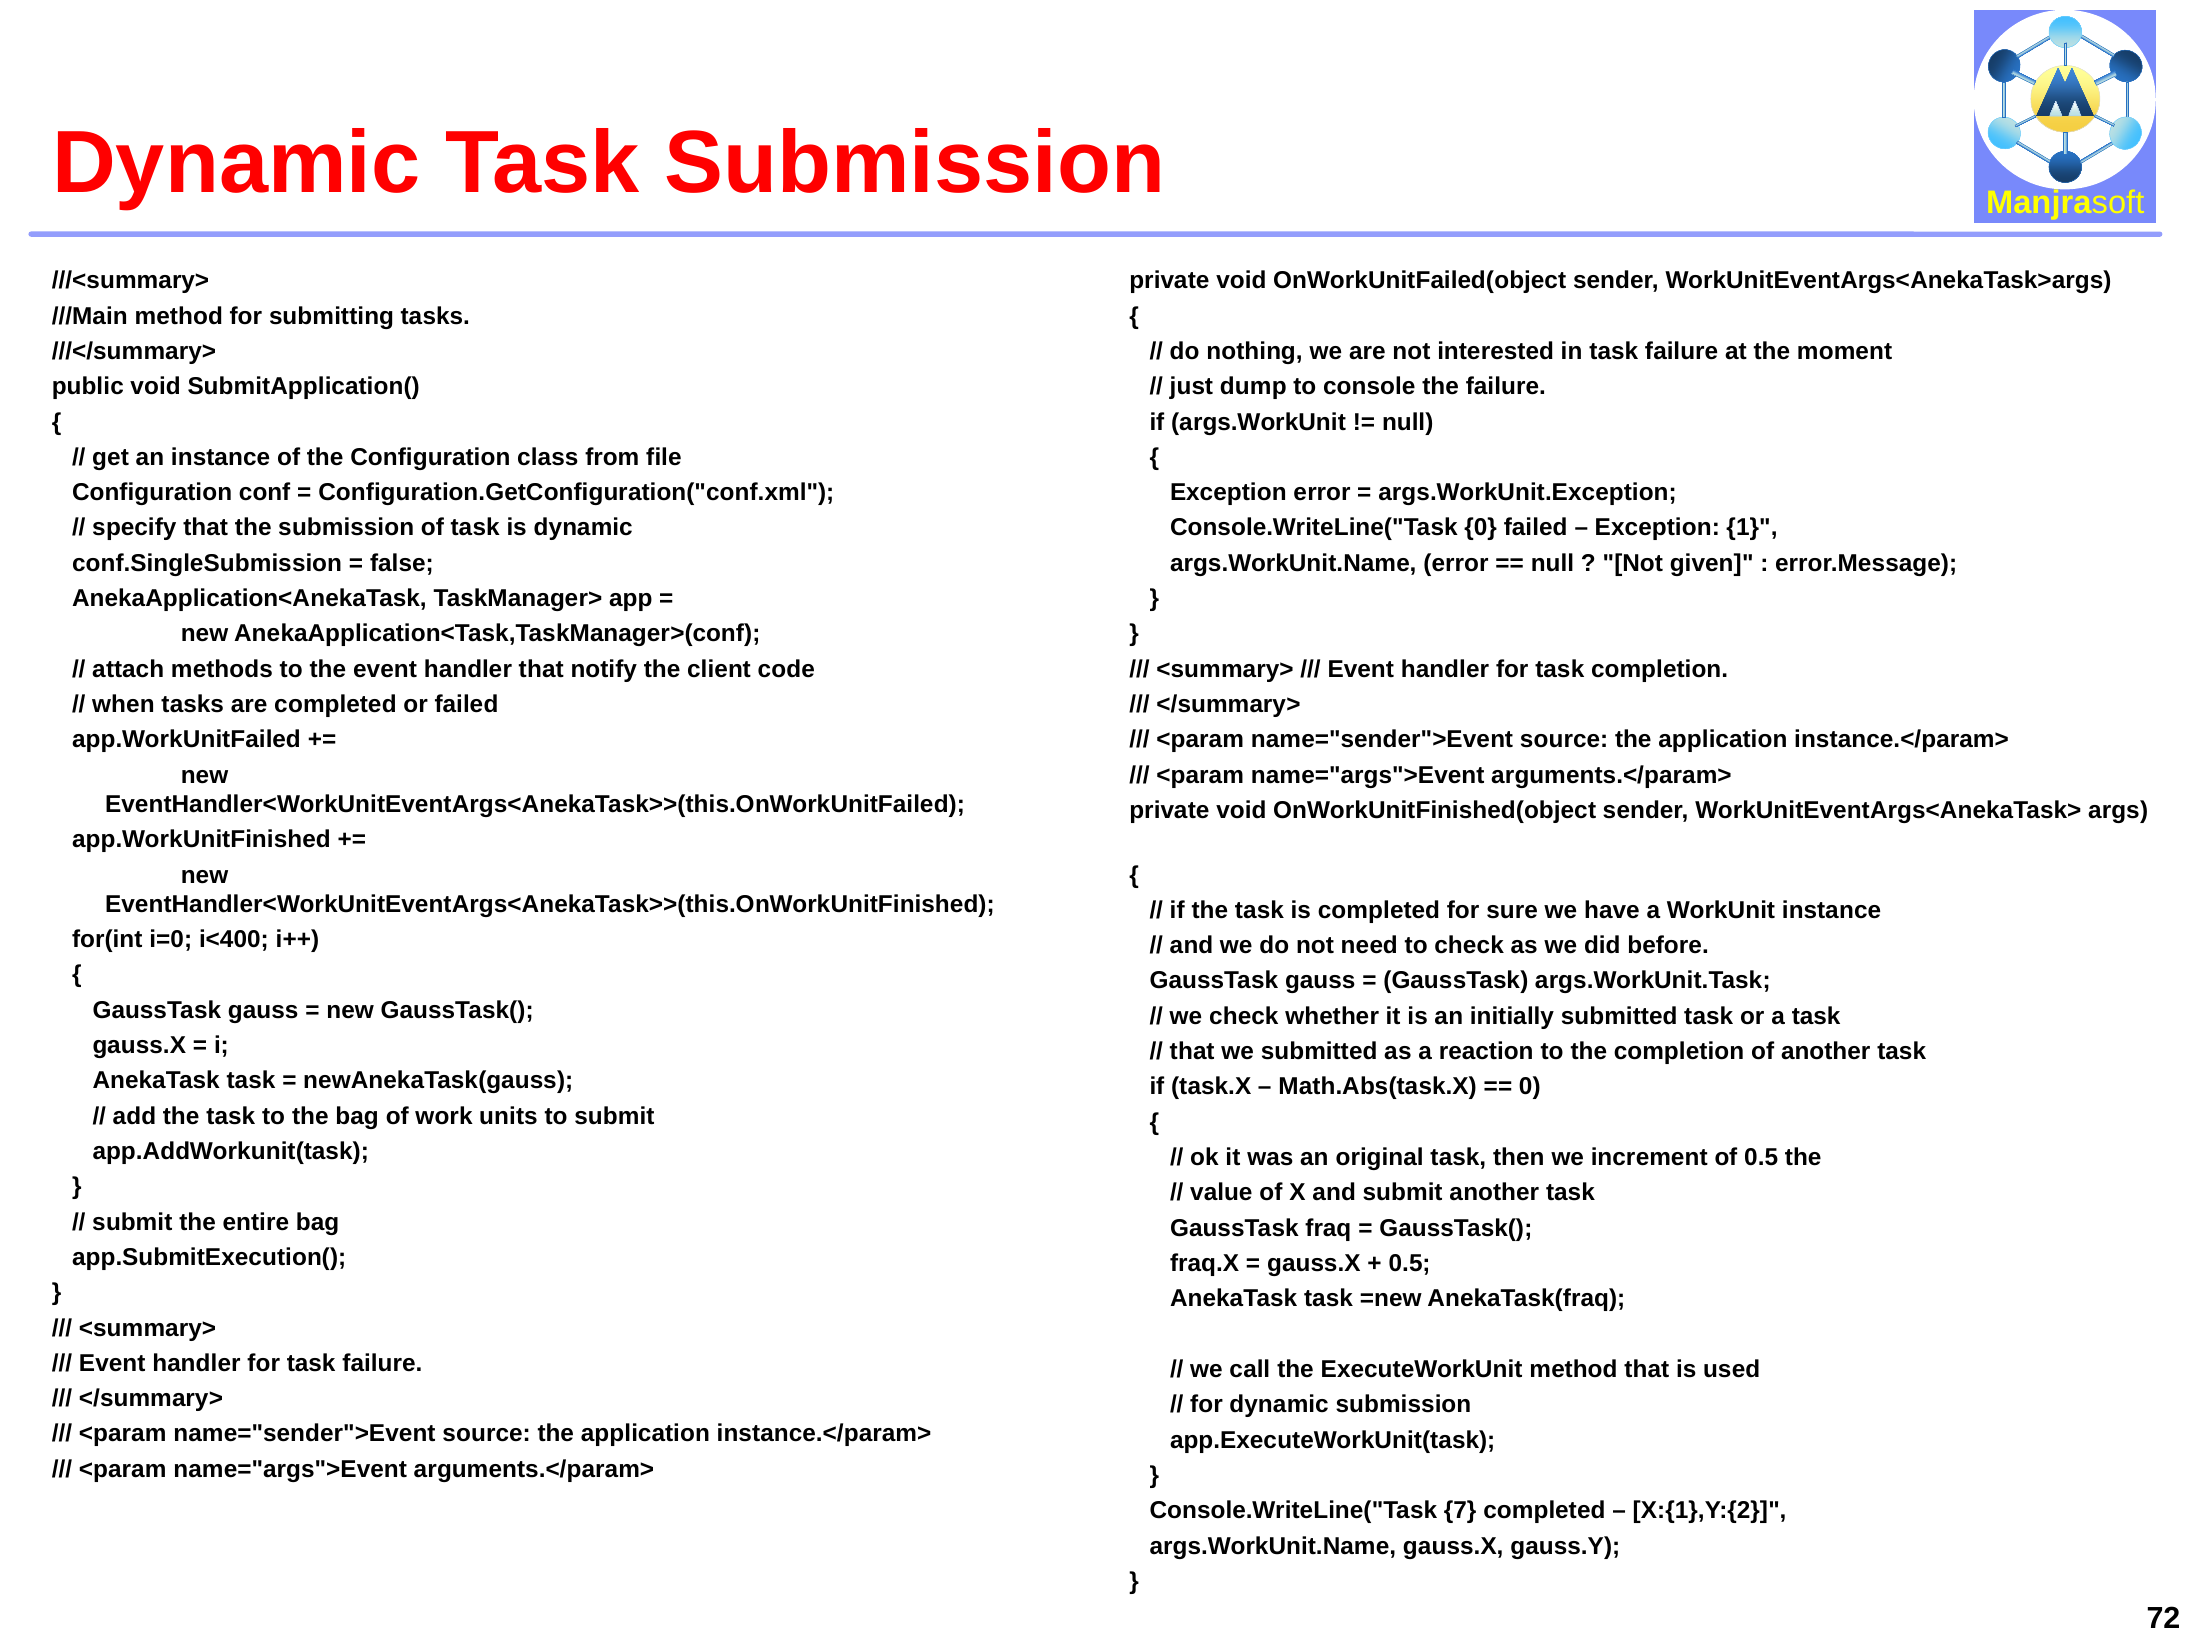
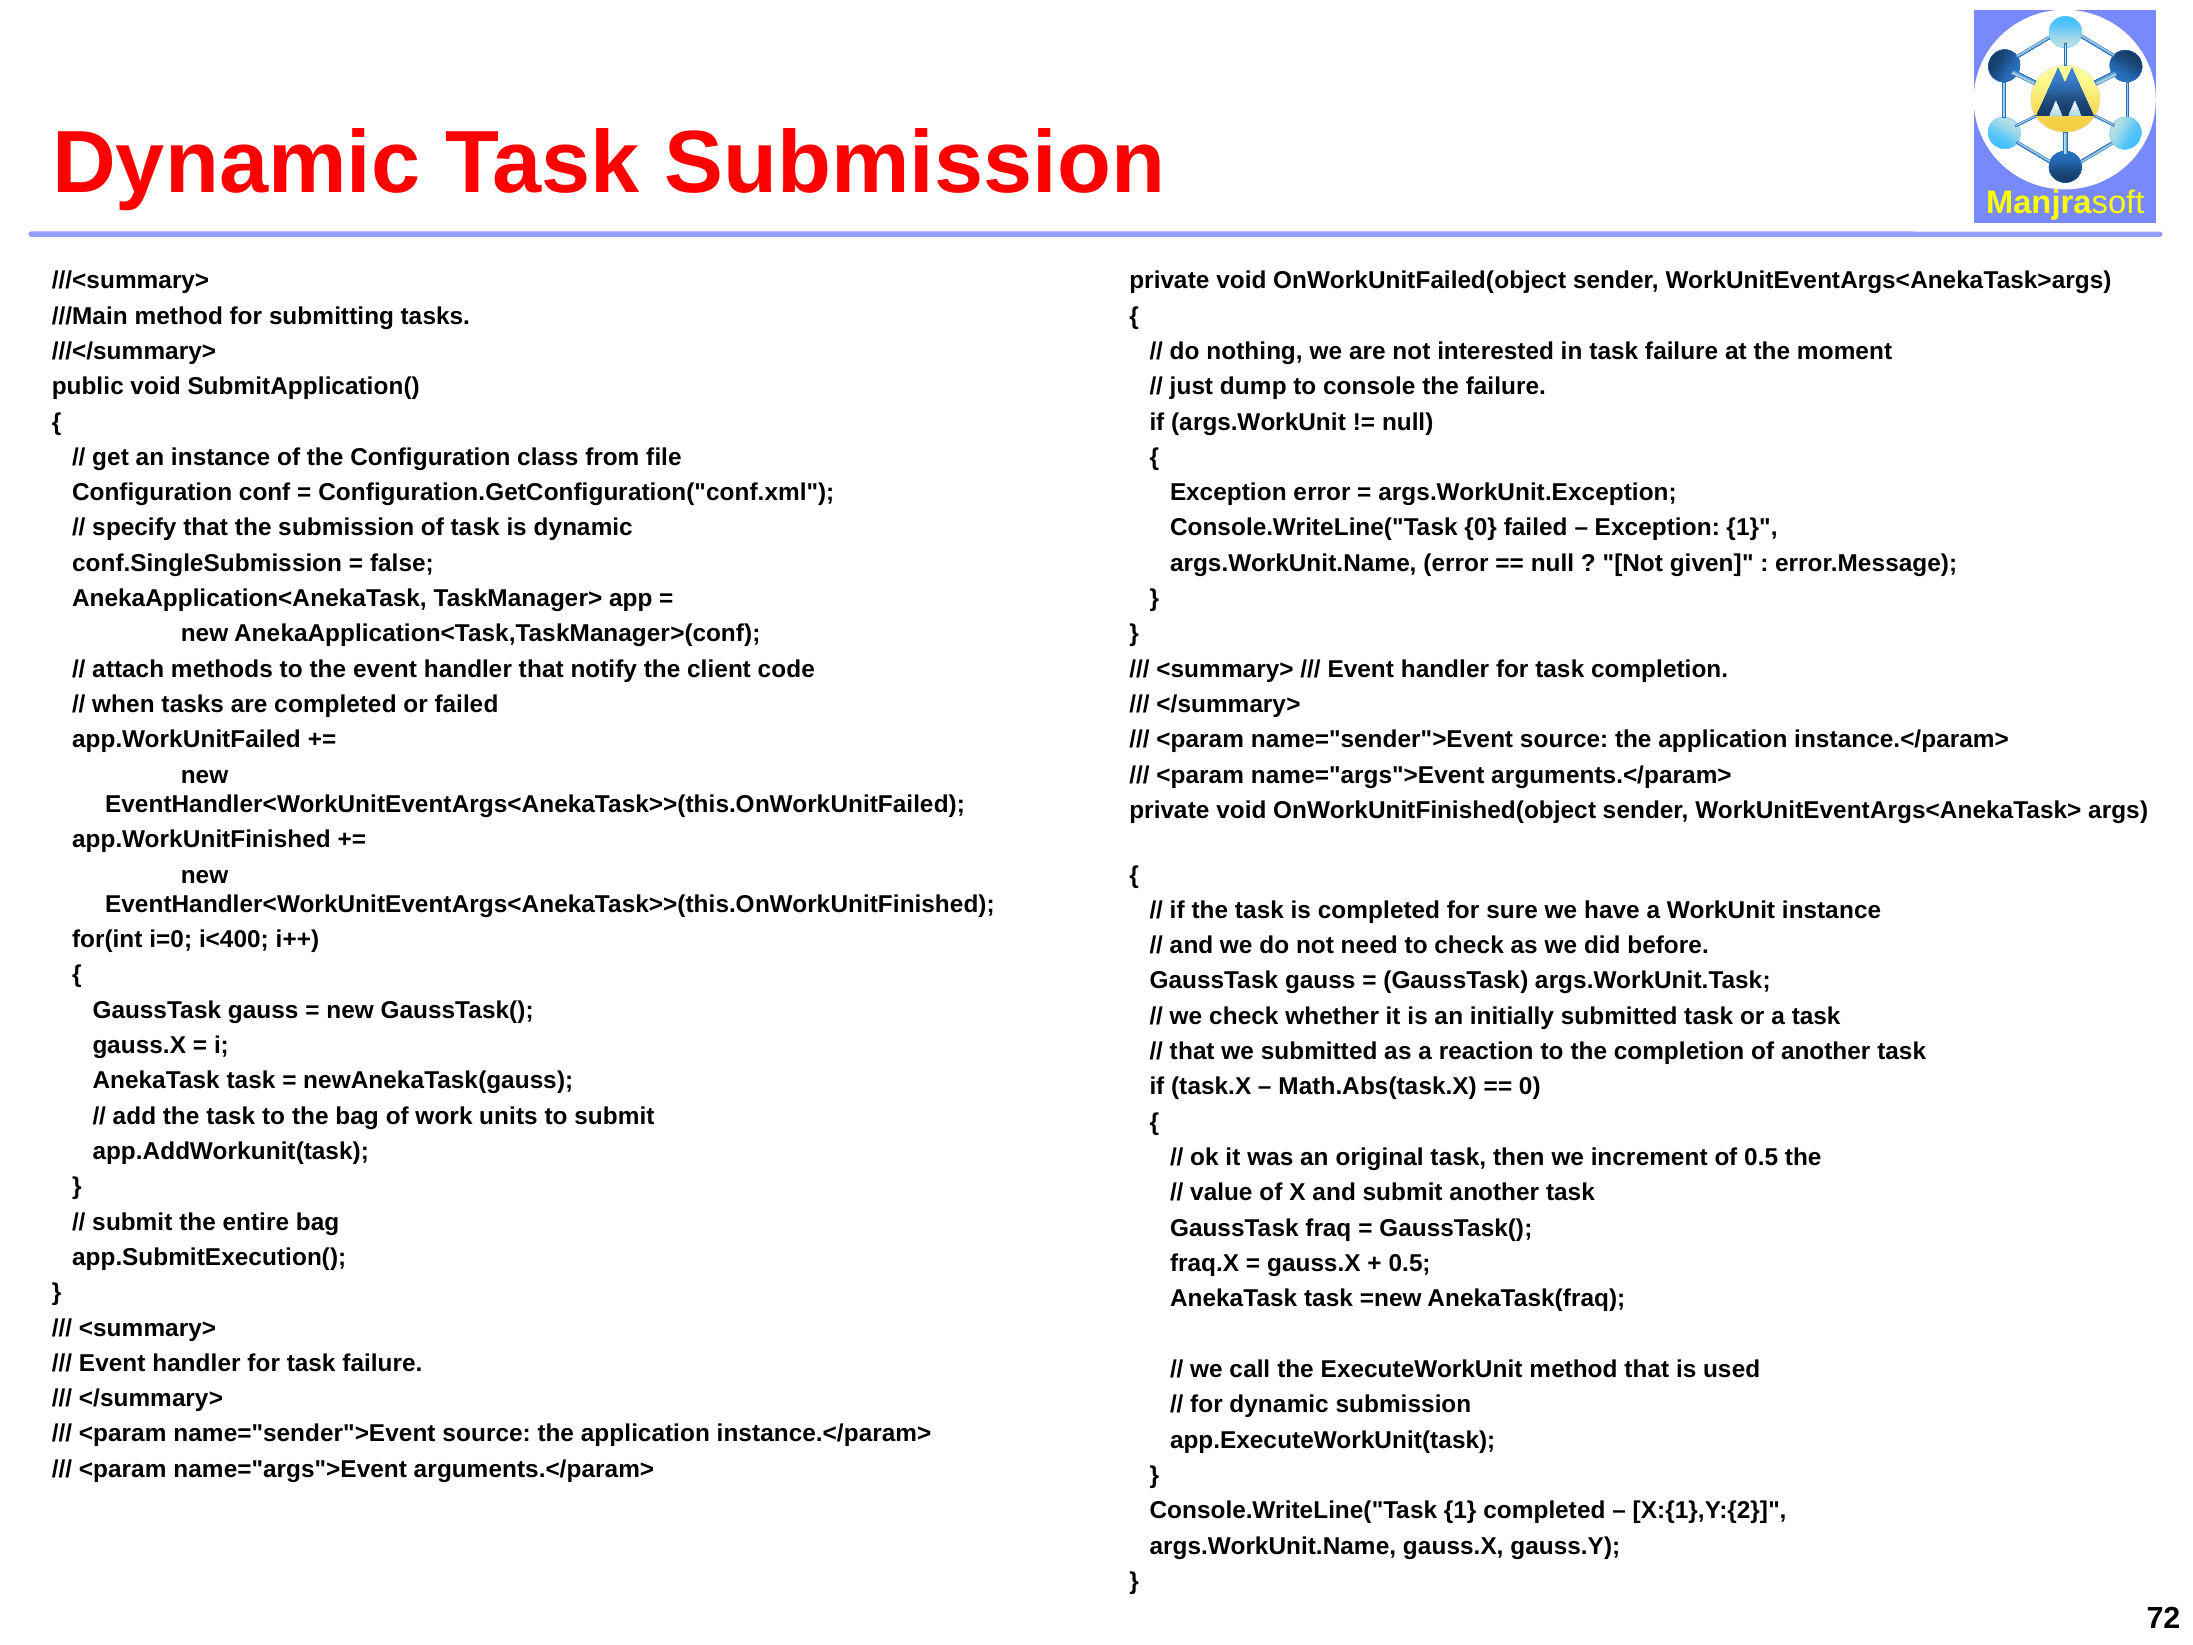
Console.WriteLine("Task 7: 7 -> 1 (1460, 1510)
